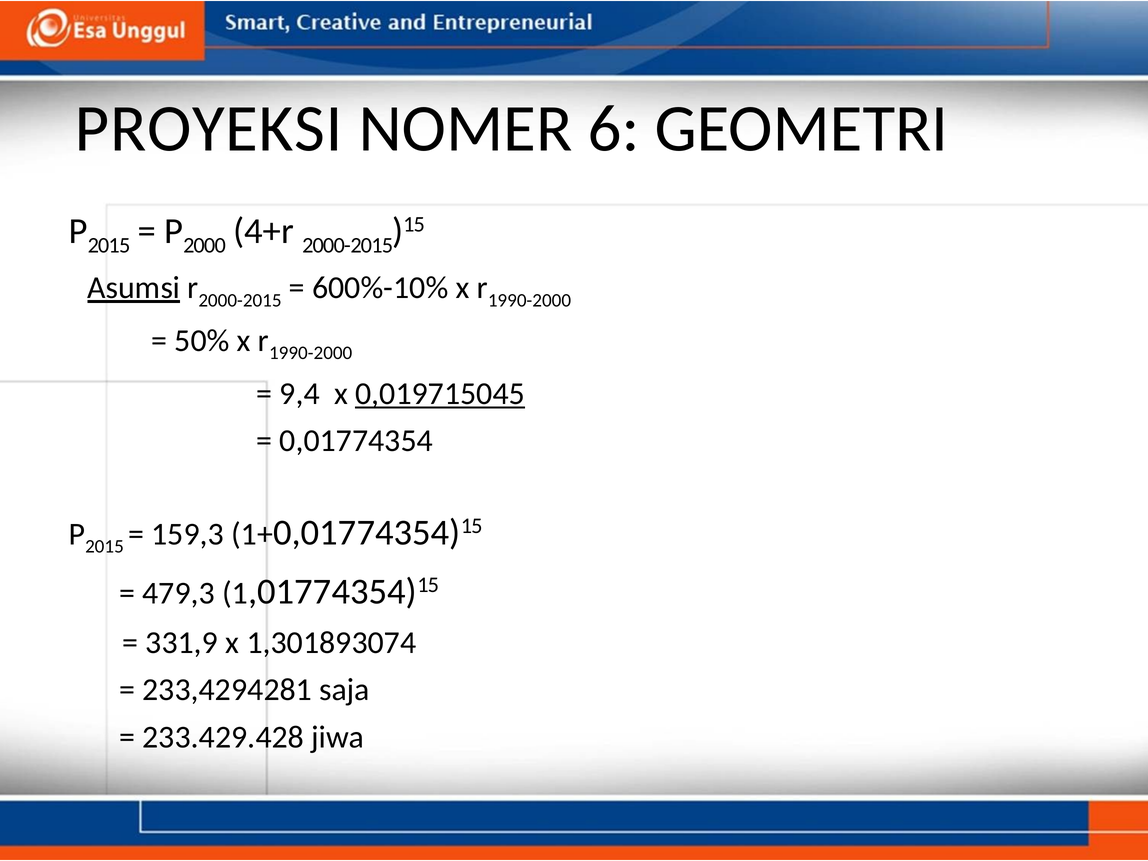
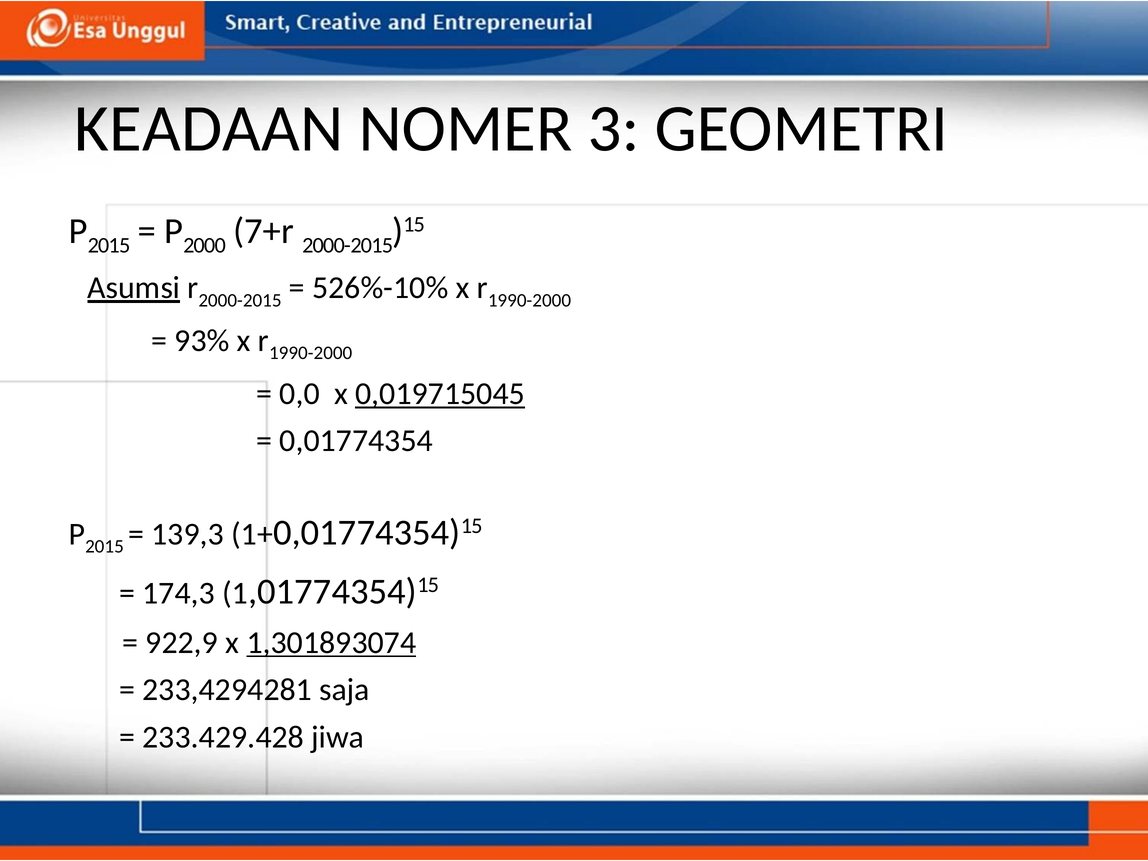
PROYEKSI: PROYEKSI -> KEADAAN (209, 128)
6: 6 -> 3 (613, 128)
4+r: 4+r -> 7+r (263, 231)
600%-10%: 600%-10% -> 526%-10% (380, 288)
50%: 50% -> 93% (202, 341)
9,4: 9,4 -> 0,0 (300, 394)
159,3: 159,3 -> 139,3 (188, 534)
479,3: 479,3 -> 174,3 (179, 593)
331,9: 331,9 -> 922,9 (182, 643)
1,301893074 underline: none -> present (331, 643)
